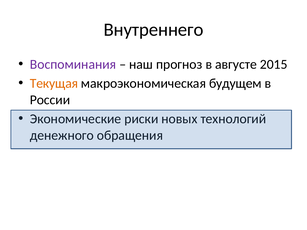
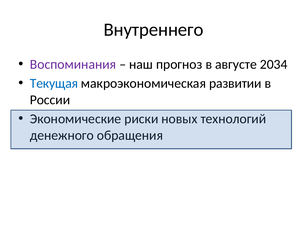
2015: 2015 -> 2034 (274, 64)
Текущая colour: orange -> blue (54, 84)
будущем: будущем -> развитии (235, 84)
